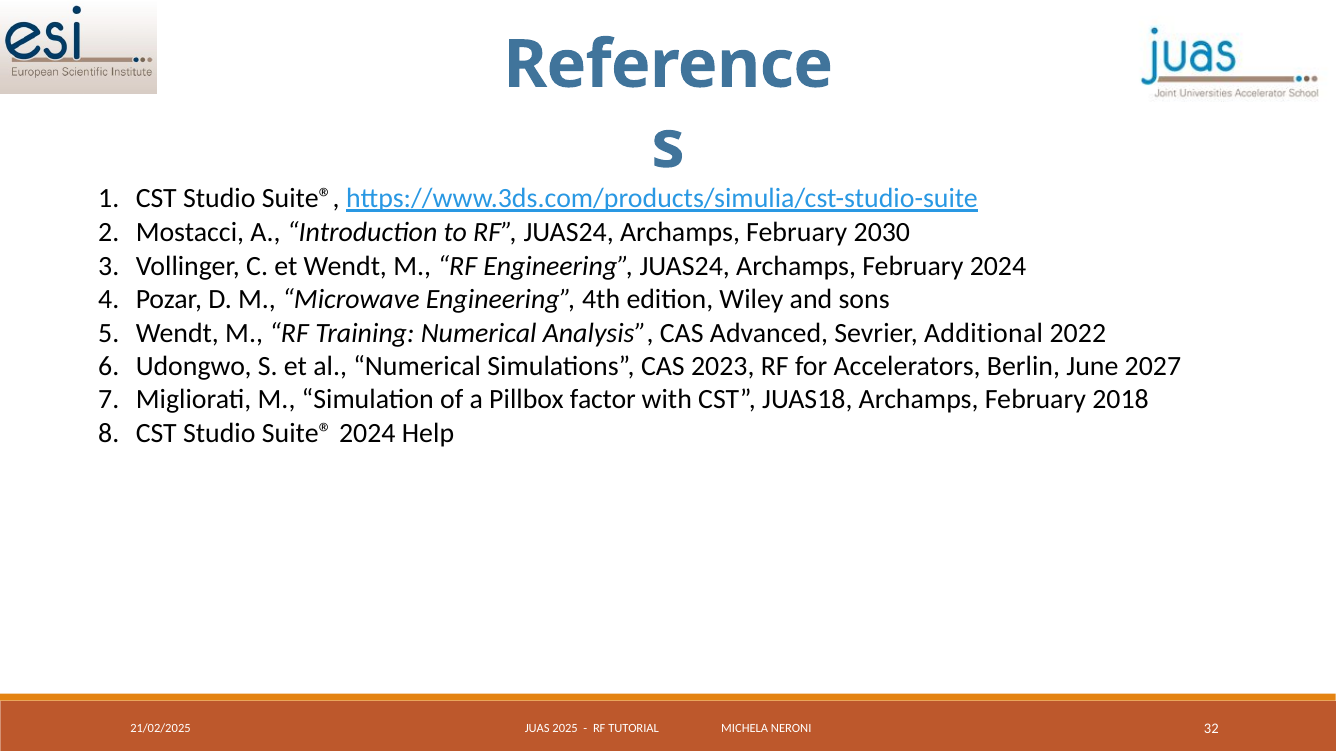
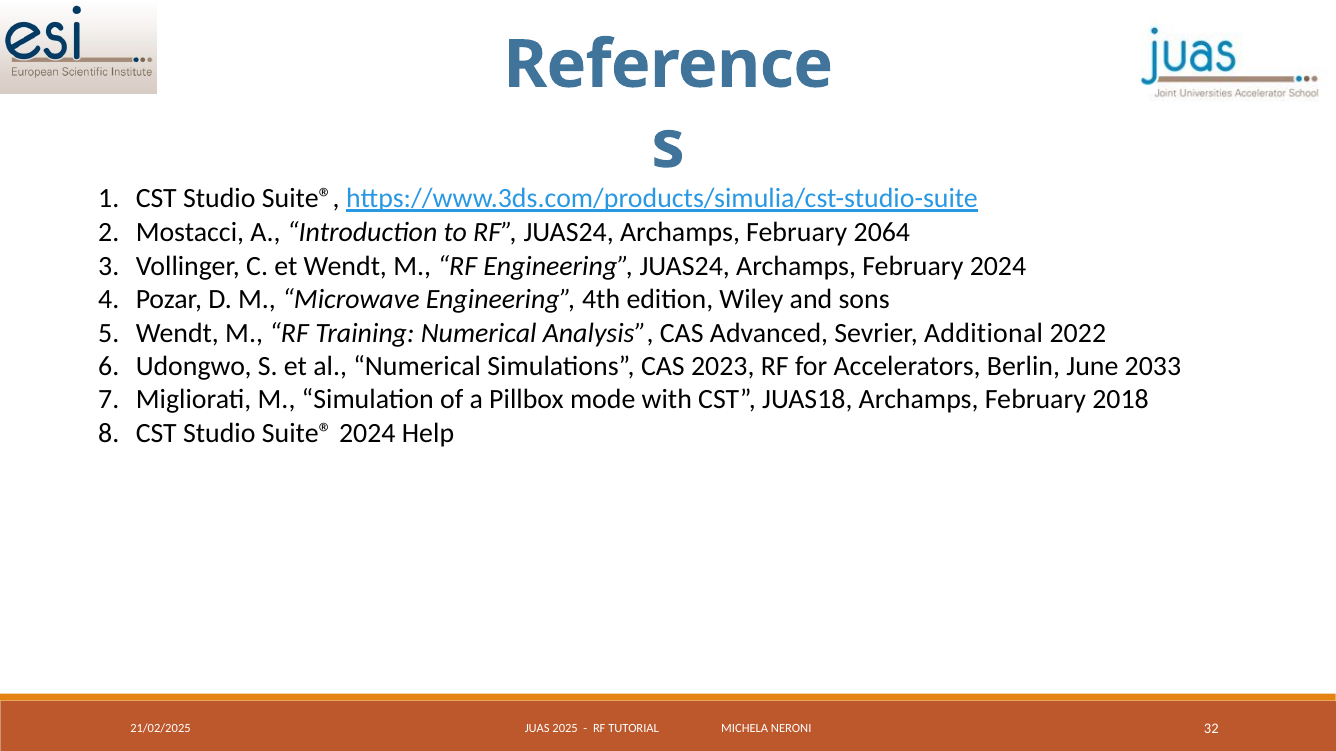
2030: 2030 -> 2064 (882, 233)
2027: 2027 -> 2033 (1153, 367)
factor: factor -> mode (603, 400)
